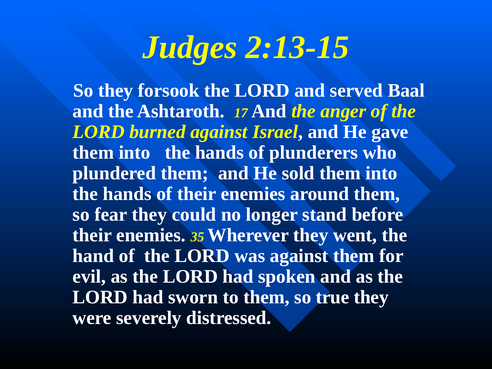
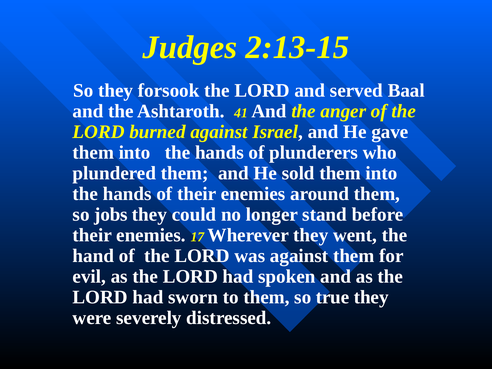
17: 17 -> 41 (241, 113)
fear: fear -> jobs (111, 215)
35: 35 -> 17 (197, 237)
